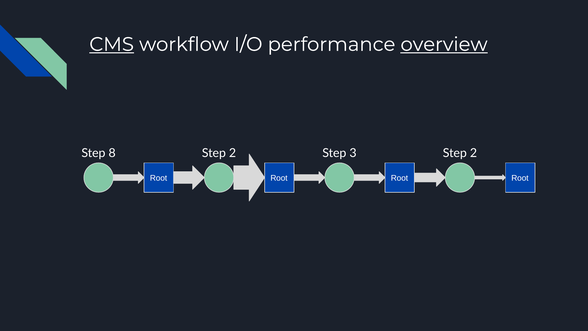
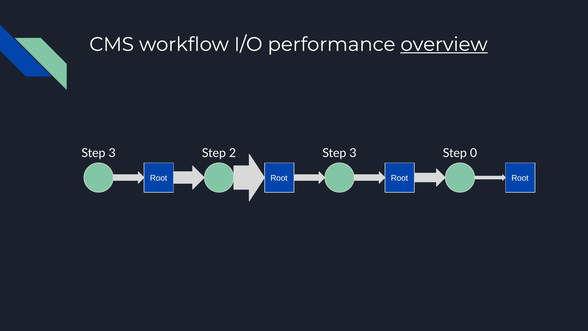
CMS underline: present -> none (112, 44)
8: 8 -> 3 (112, 153)
3 Step 2: 2 -> 0 (473, 153)
